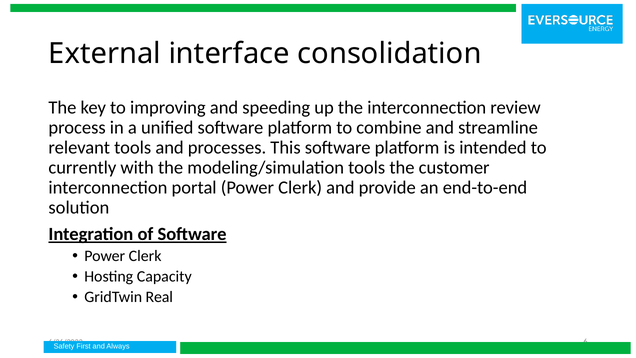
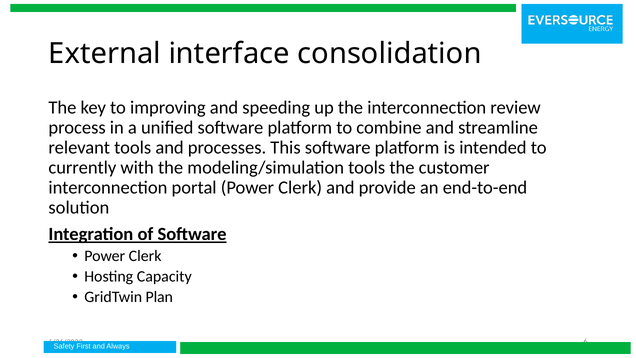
Real: Real -> Plan (159, 297)
